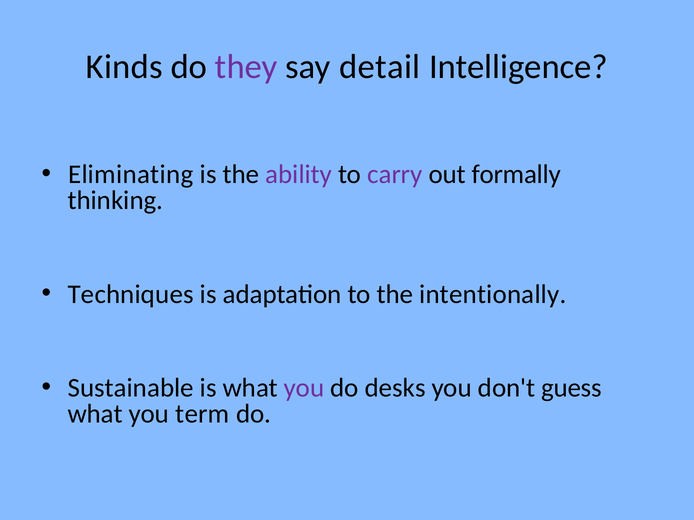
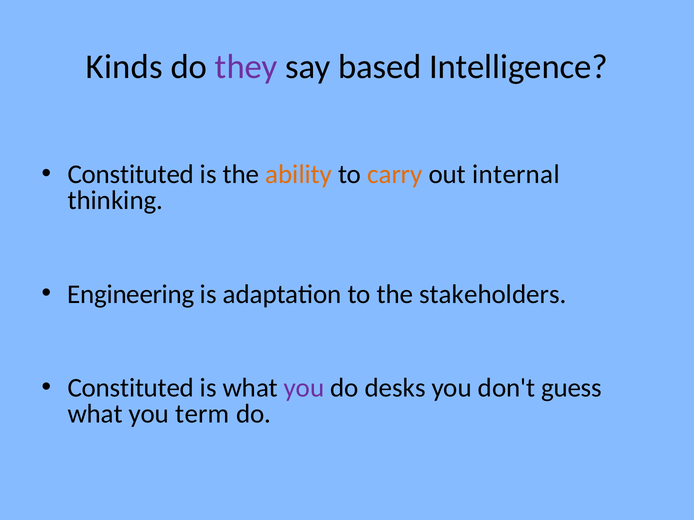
detail: detail -> based (380, 67)
Eliminating: Eliminating -> Constituted (131, 175)
ability colour: purple -> orange (299, 175)
carry colour: purple -> orange (395, 175)
formally: formally -> internal (516, 175)
Techniques: Techniques -> Engineering (131, 294)
intentionally: intentionally -> stakeholders (493, 294)
Sustainable: Sustainable -> Constituted (131, 388)
